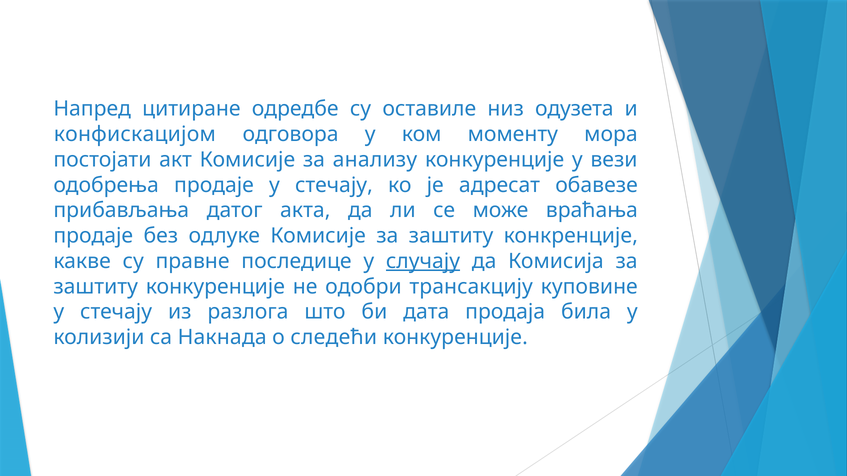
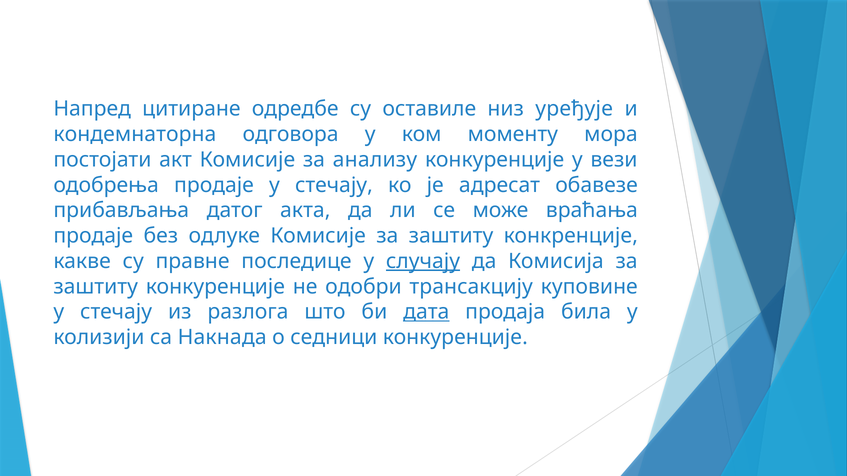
одузета: одузета -> уређује (574, 109)
конфискацијом: конфискацијом -> кондемнаторна (135, 134)
дата underline: none -> present (426, 312)
следећи: следећи -> седници (334, 338)
